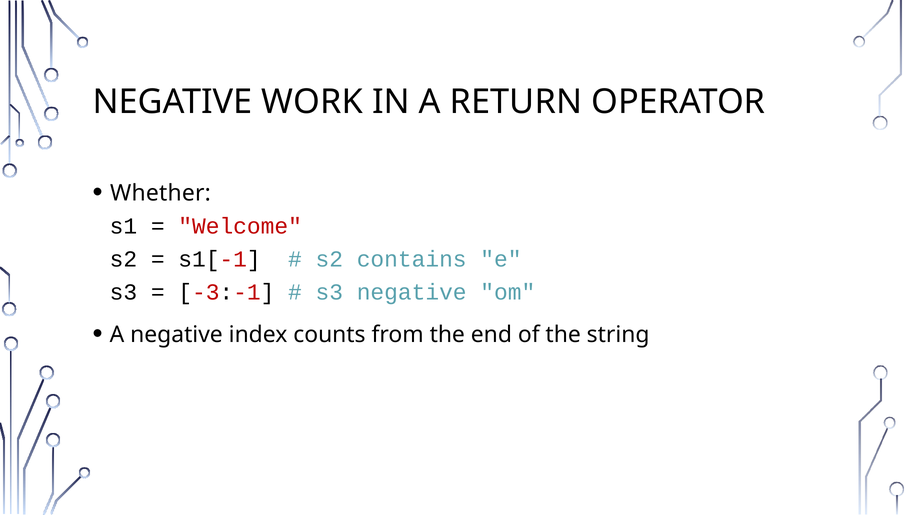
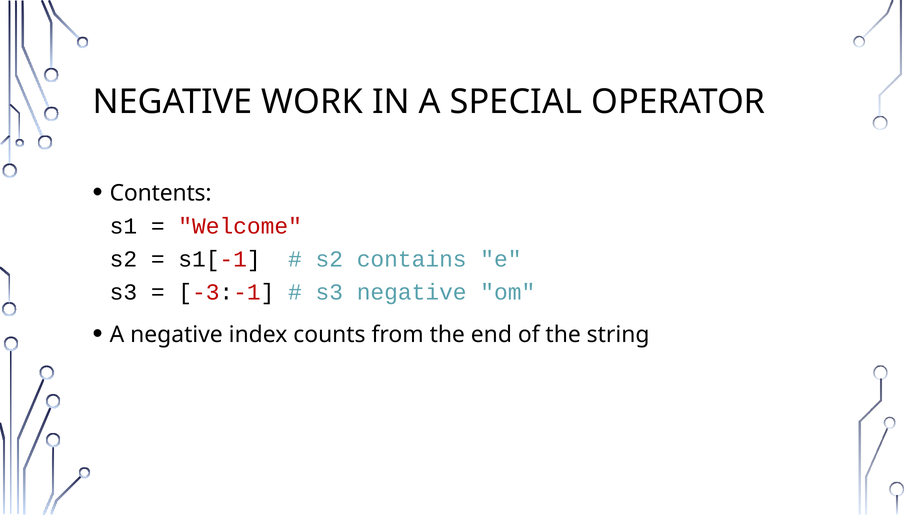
RETURN: RETURN -> SPECIAL (516, 102)
Whether: Whether -> Contents (161, 193)
